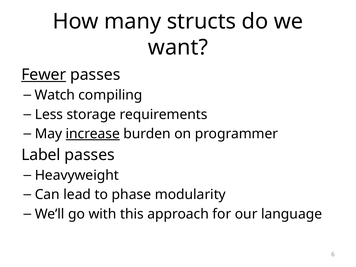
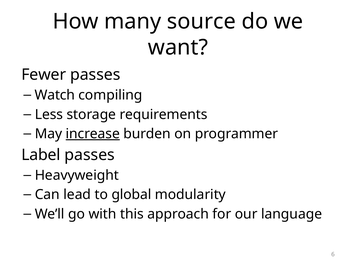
structs: structs -> source (201, 21)
Fewer underline: present -> none (44, 75)
phase: phase -> global (131, 195)
